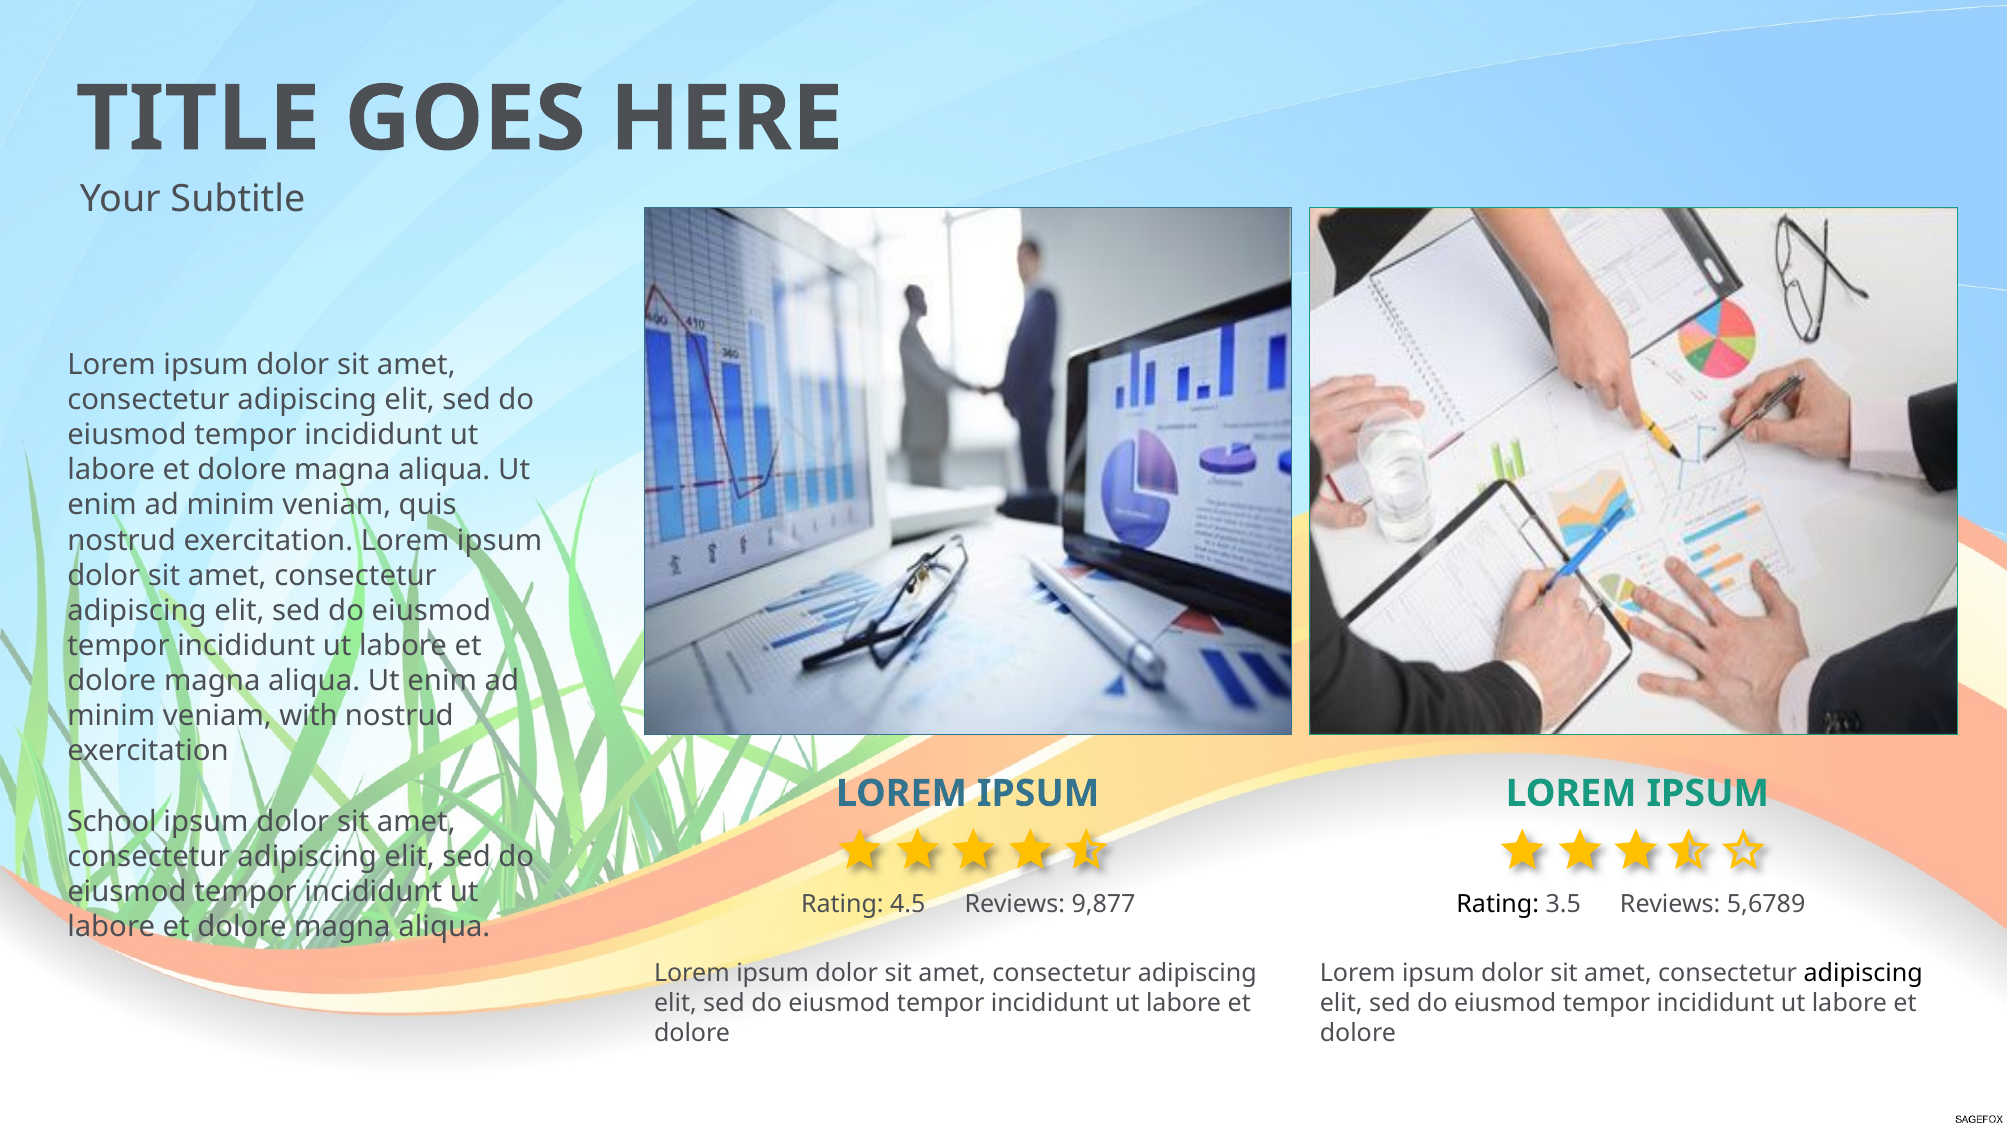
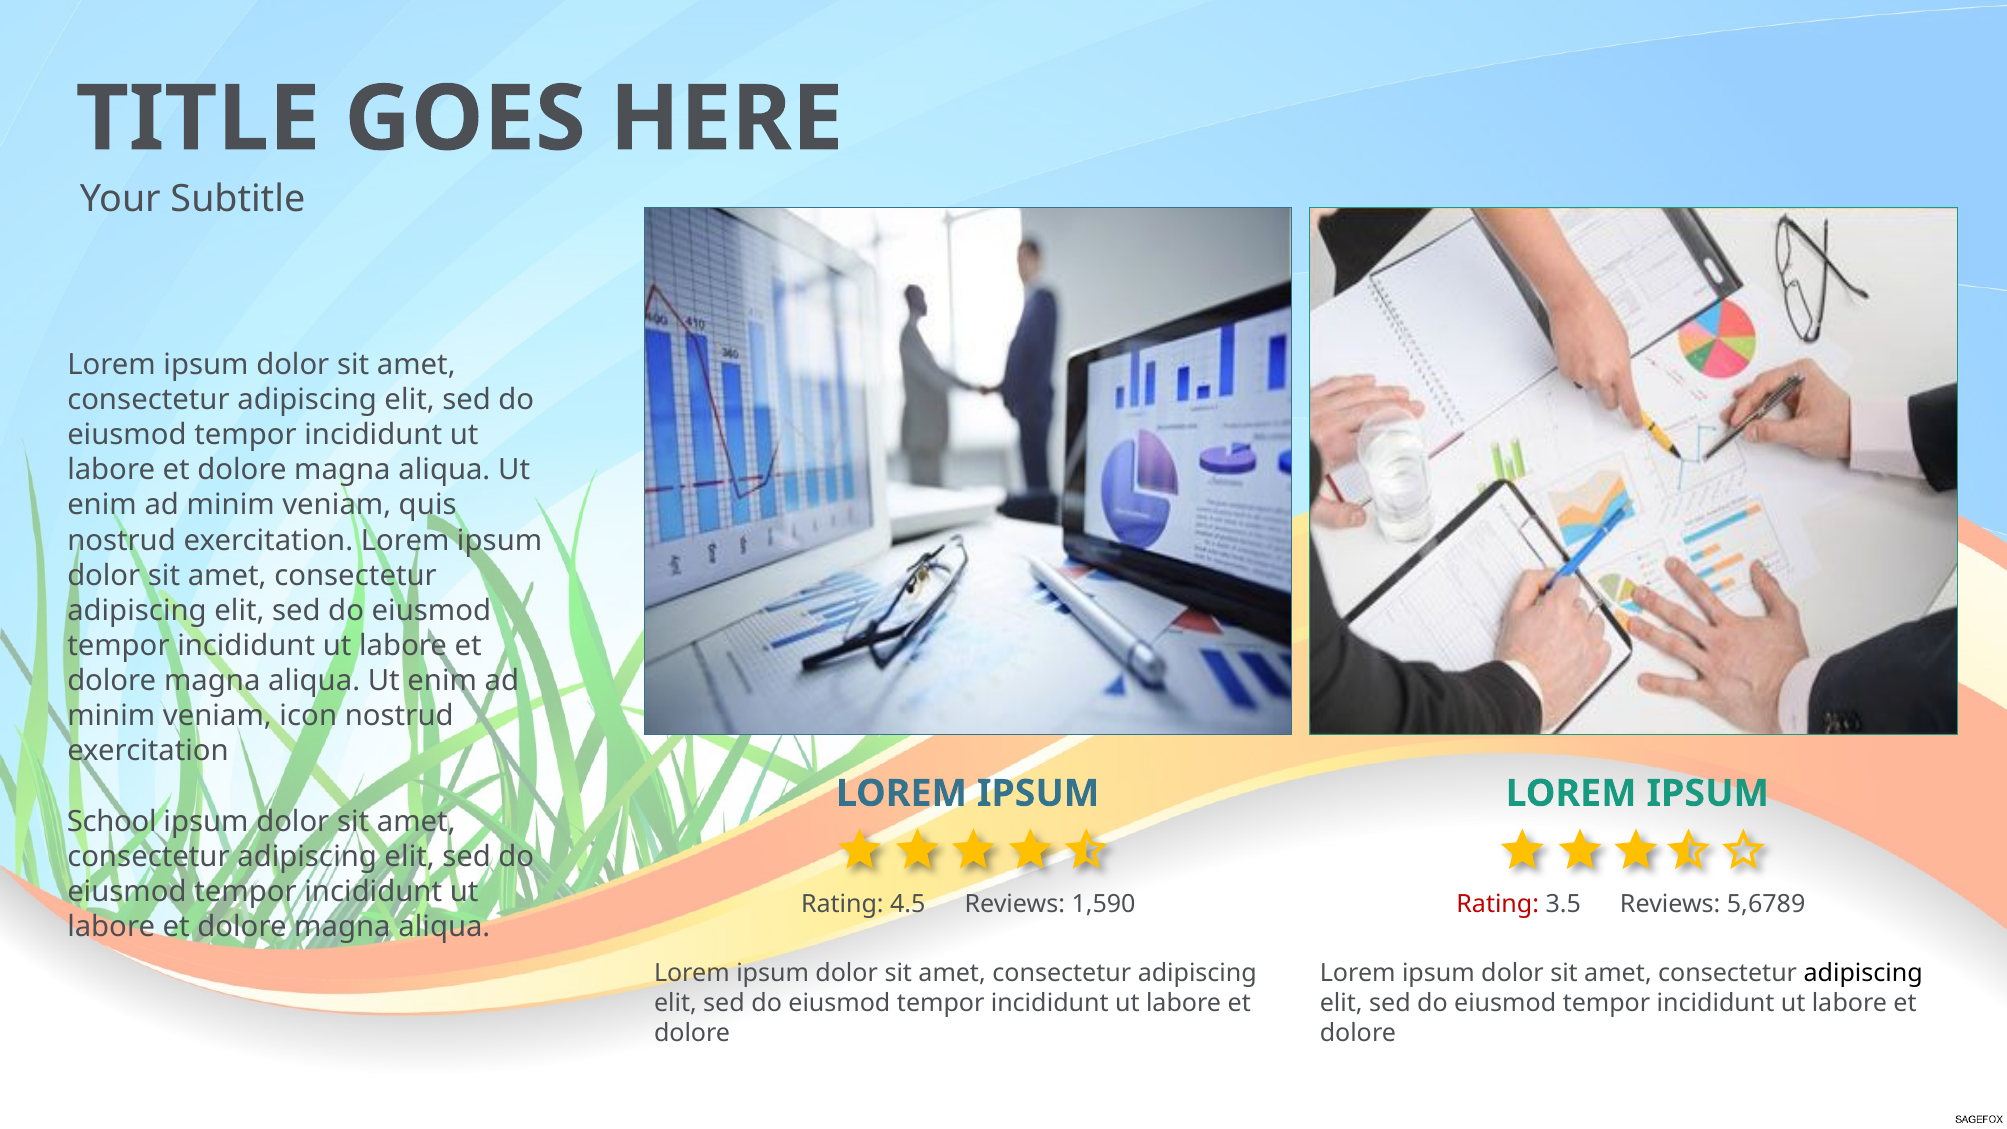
with: with -> icon (308, 716)
9,877: 9,877 -> 1,590 (1104, 904)
Rating colour: black -> red (1498, 904)
